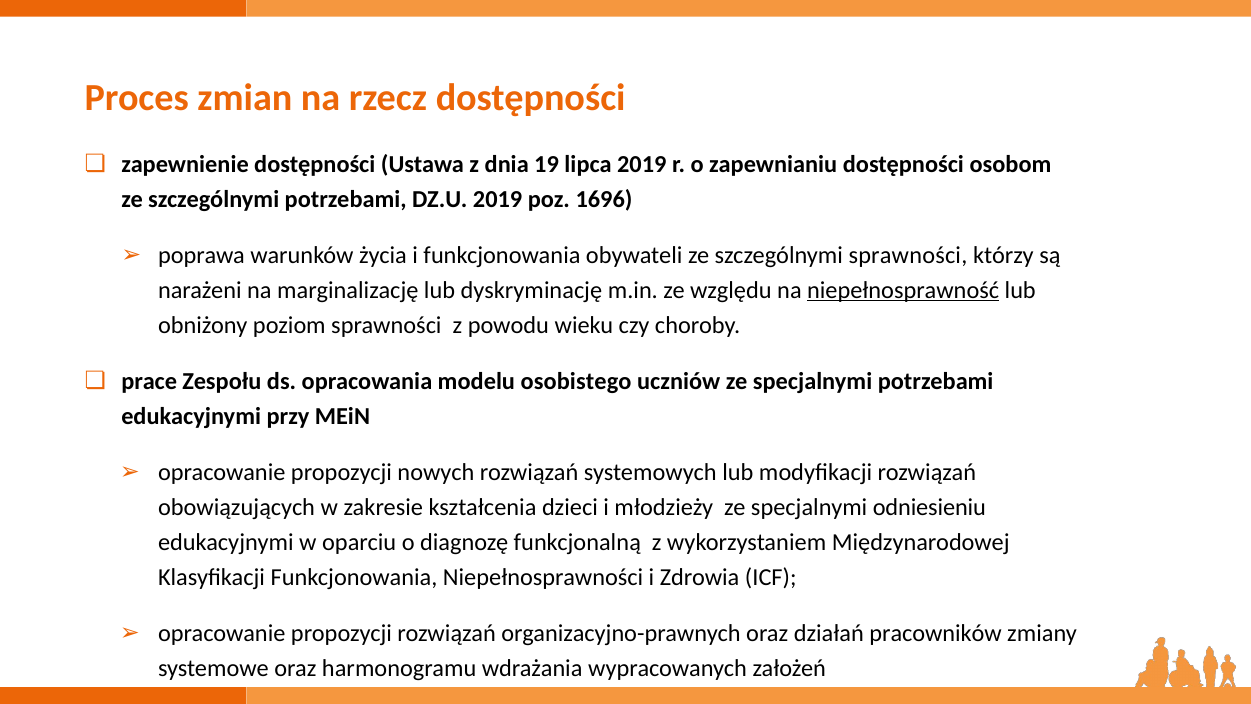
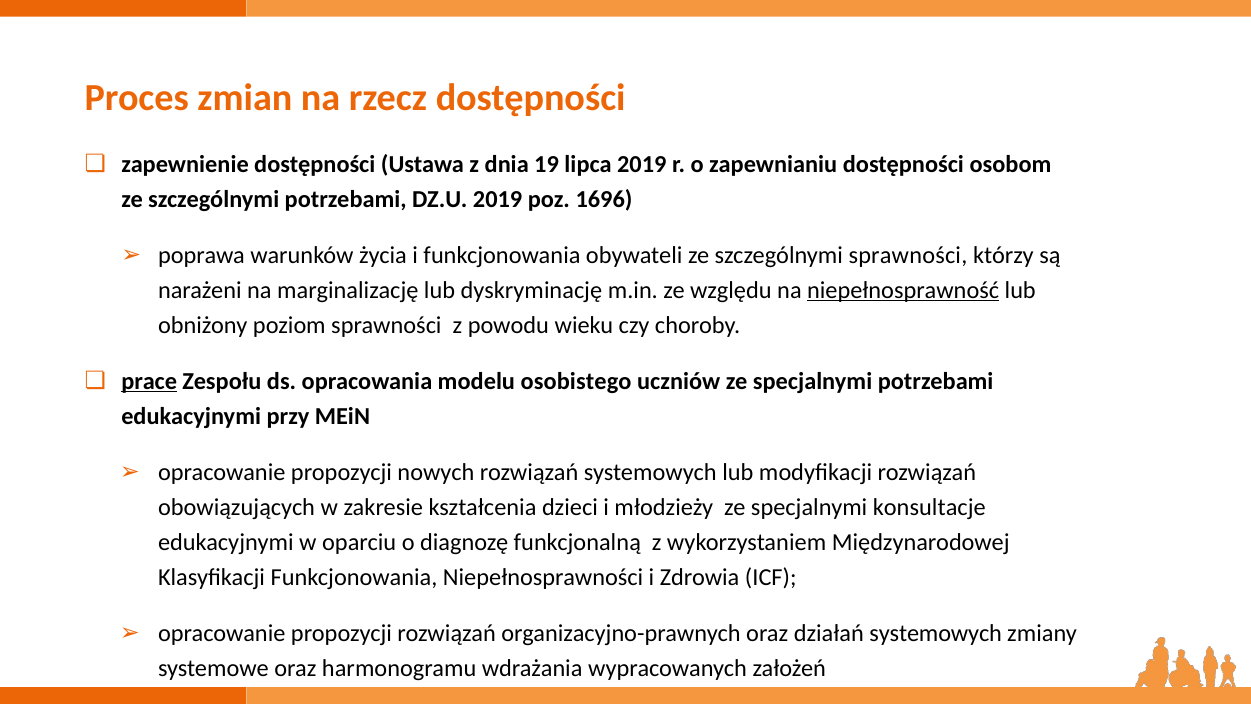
prace underline: none -> present (149, 381)
odniesieniu: odniesieniu -> konsultacje (929, 507)
działań pracowników: pracowników -> systemowych (936, 633)
